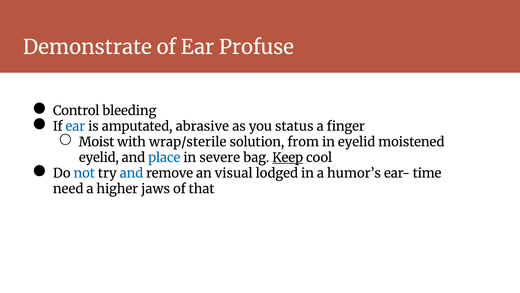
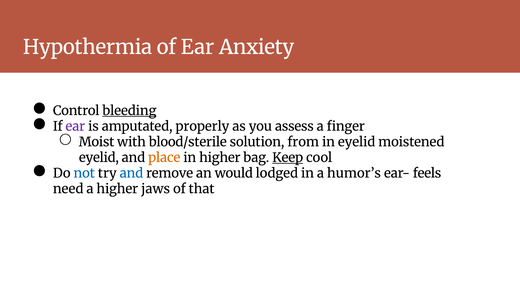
Demonstrate: Demonstrate -> Hypothermia (87, 47)
Profuse: Profuse -> Anxiety (257, 47)
bleeding underline: none -> present (129, 111)
ear colour: blue -> purple (75, 126)
abrasive: abrasive -> properly (202, 126)
status: status -> assess (294, 126)
wrap/sterile: wrap/sterile -> blood/sterile (188, 142)
place colour: blue -> orange (164, 157)
in severe: severe -> higher (220, 157)
visual: visual -> would (234, 173)
time: time -> feels (427, 173)
